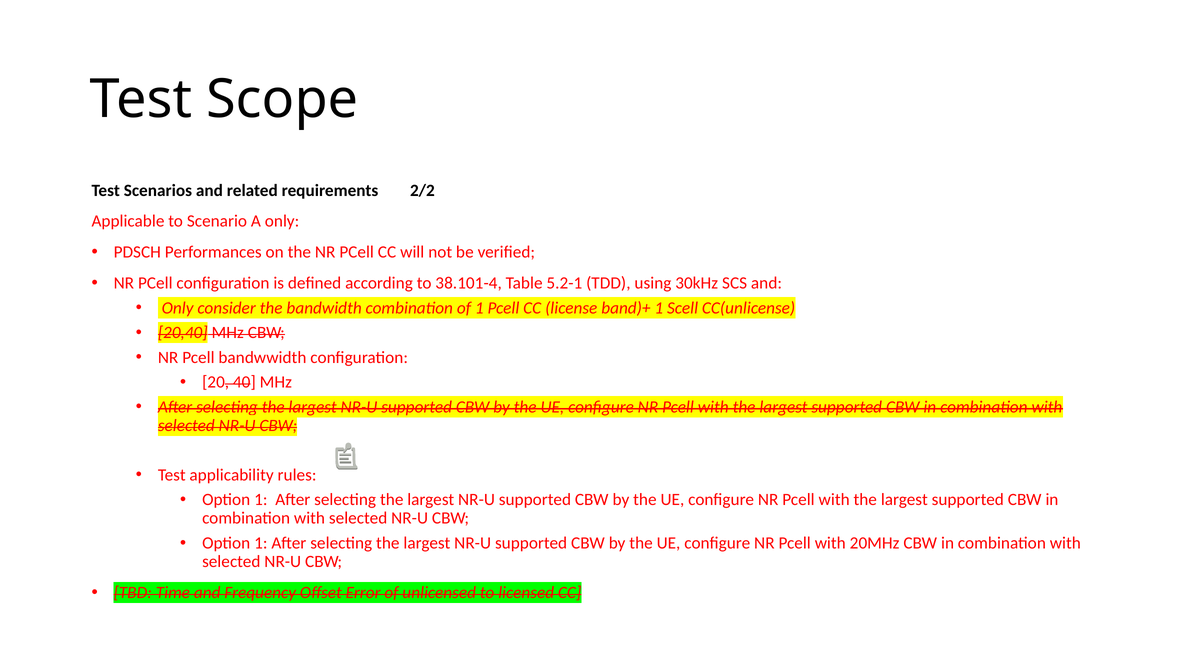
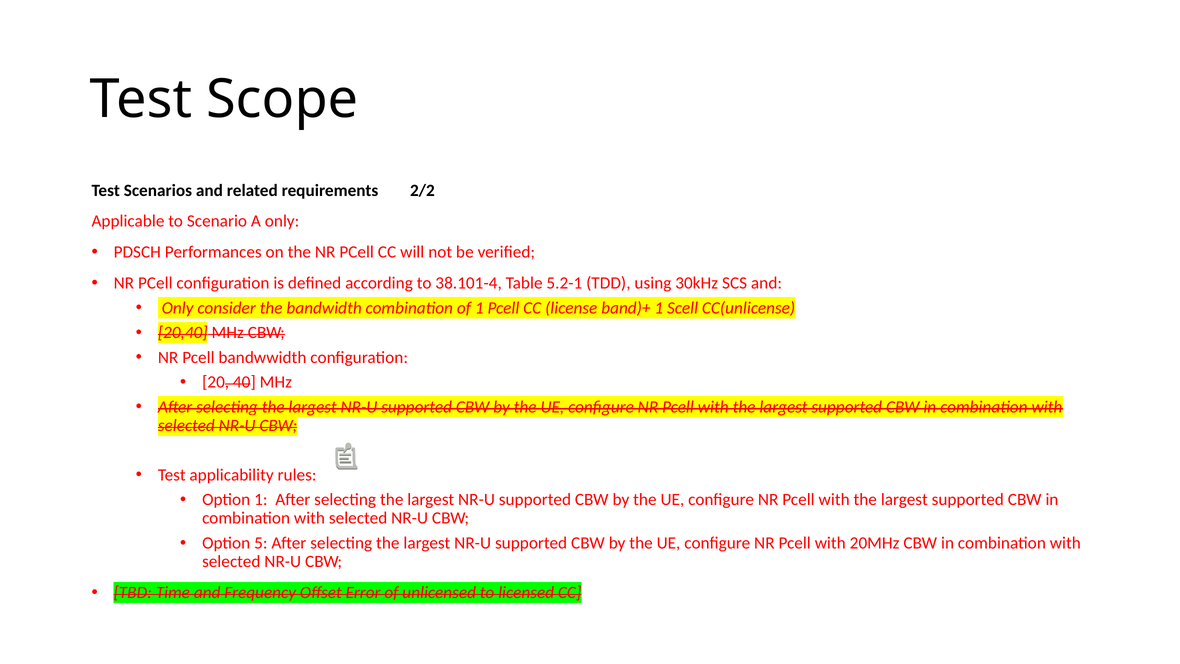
1: 1 -> 5 (261, 543)
